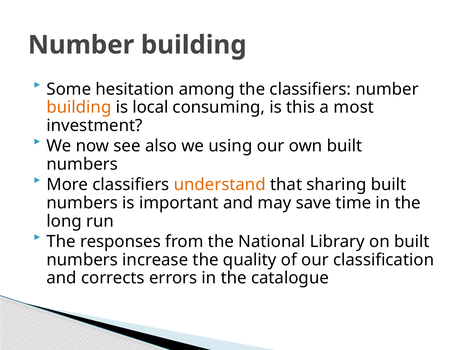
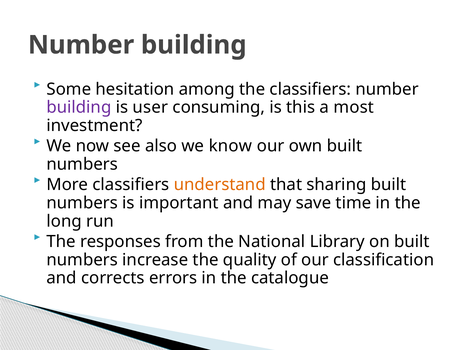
building colour: orange -> purple (79, 107)
local: local -> user (150, 107)
using: using -> know (230, 146)
